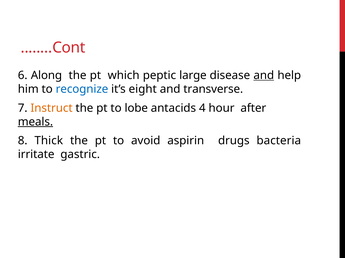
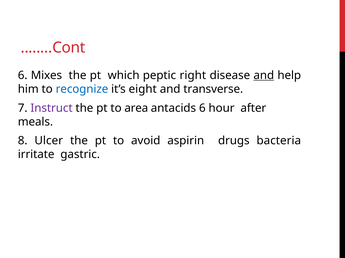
Along: Along -> Mixes (46, 76)
large: large -> right (193, 76)
Instruct colour: orange -> purple (52, 108)
lobe: lobe -> area (136, 108)
antacids 4: 4 -> 6 (202, 108)
meals underline: present -> none (35, 122)
Thick: Thick -> Ulcer (49, 141)
